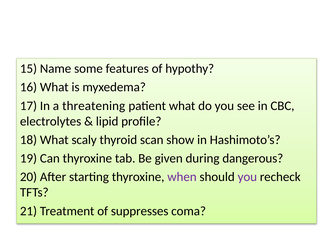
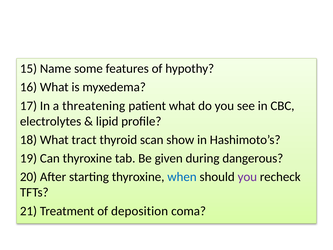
scaly: scaly -> tract (84, 140)
when colour: purple -> blue (182, 177)
suppresses: suppresses -> deposition (140, 211)
